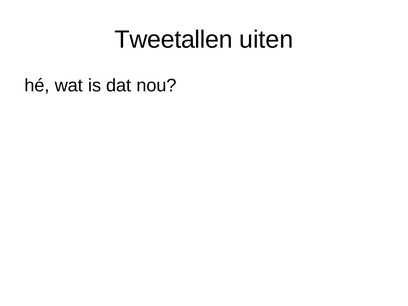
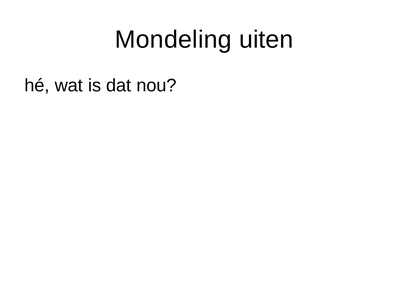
Tweetallen: Tweetallen -> Mondeling (173, 39)
